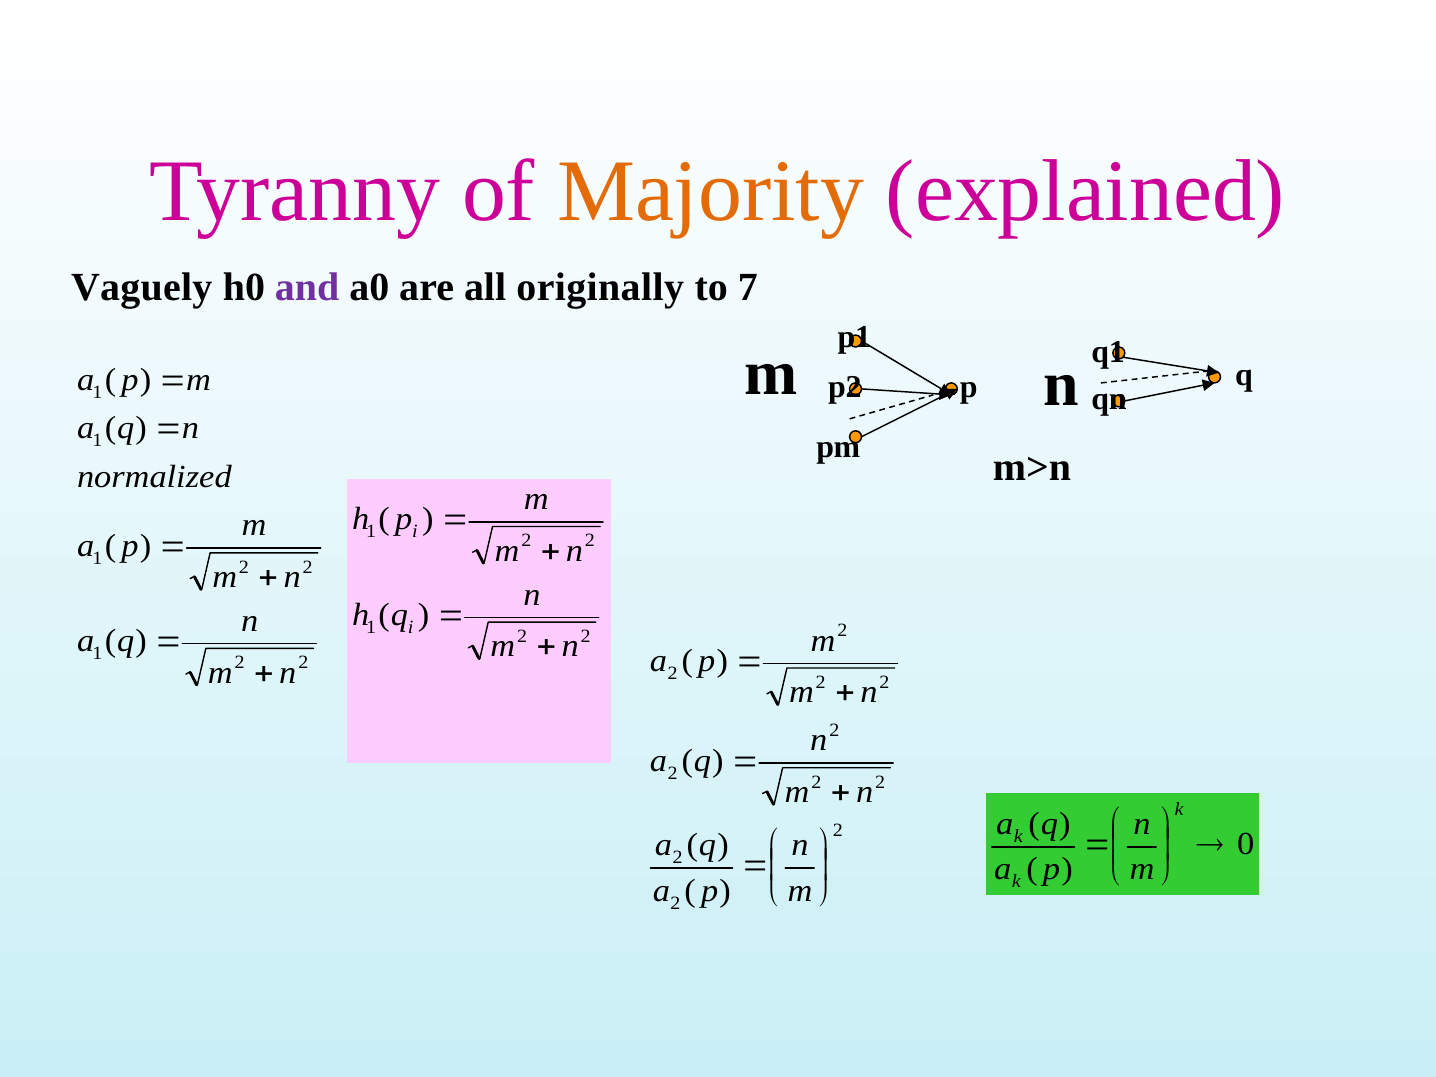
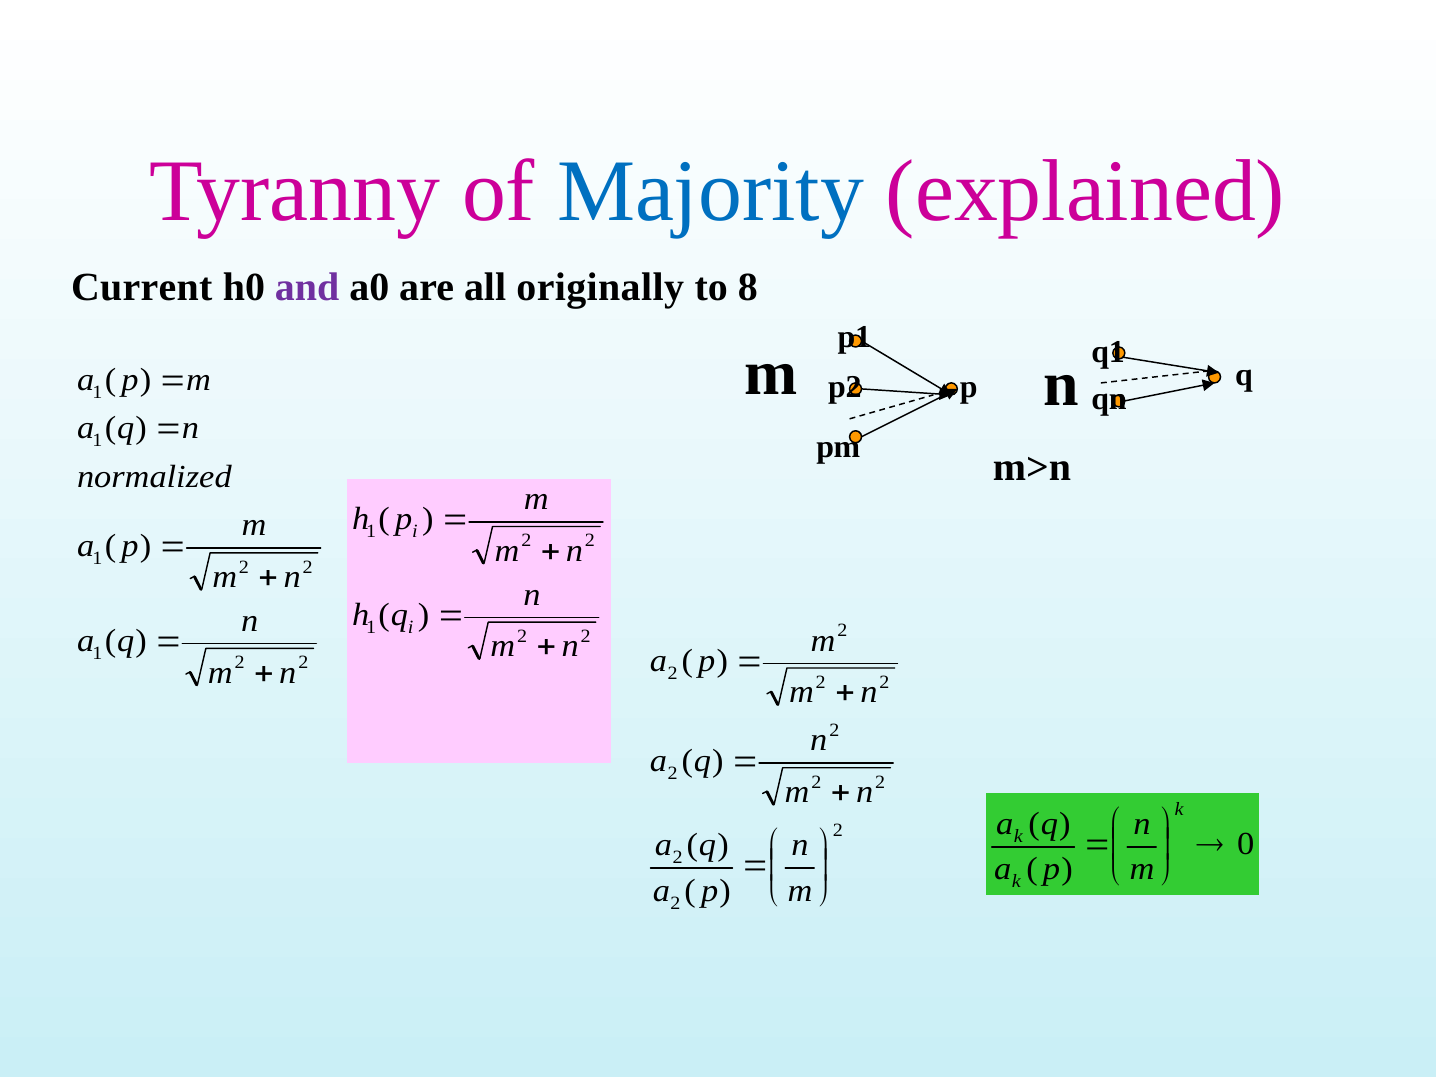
Majority colour: orange -> blue (710, 192)
Vaguely: Vaguely -> Current (142, 287)
7: 7 -> 8 (748, 287)
